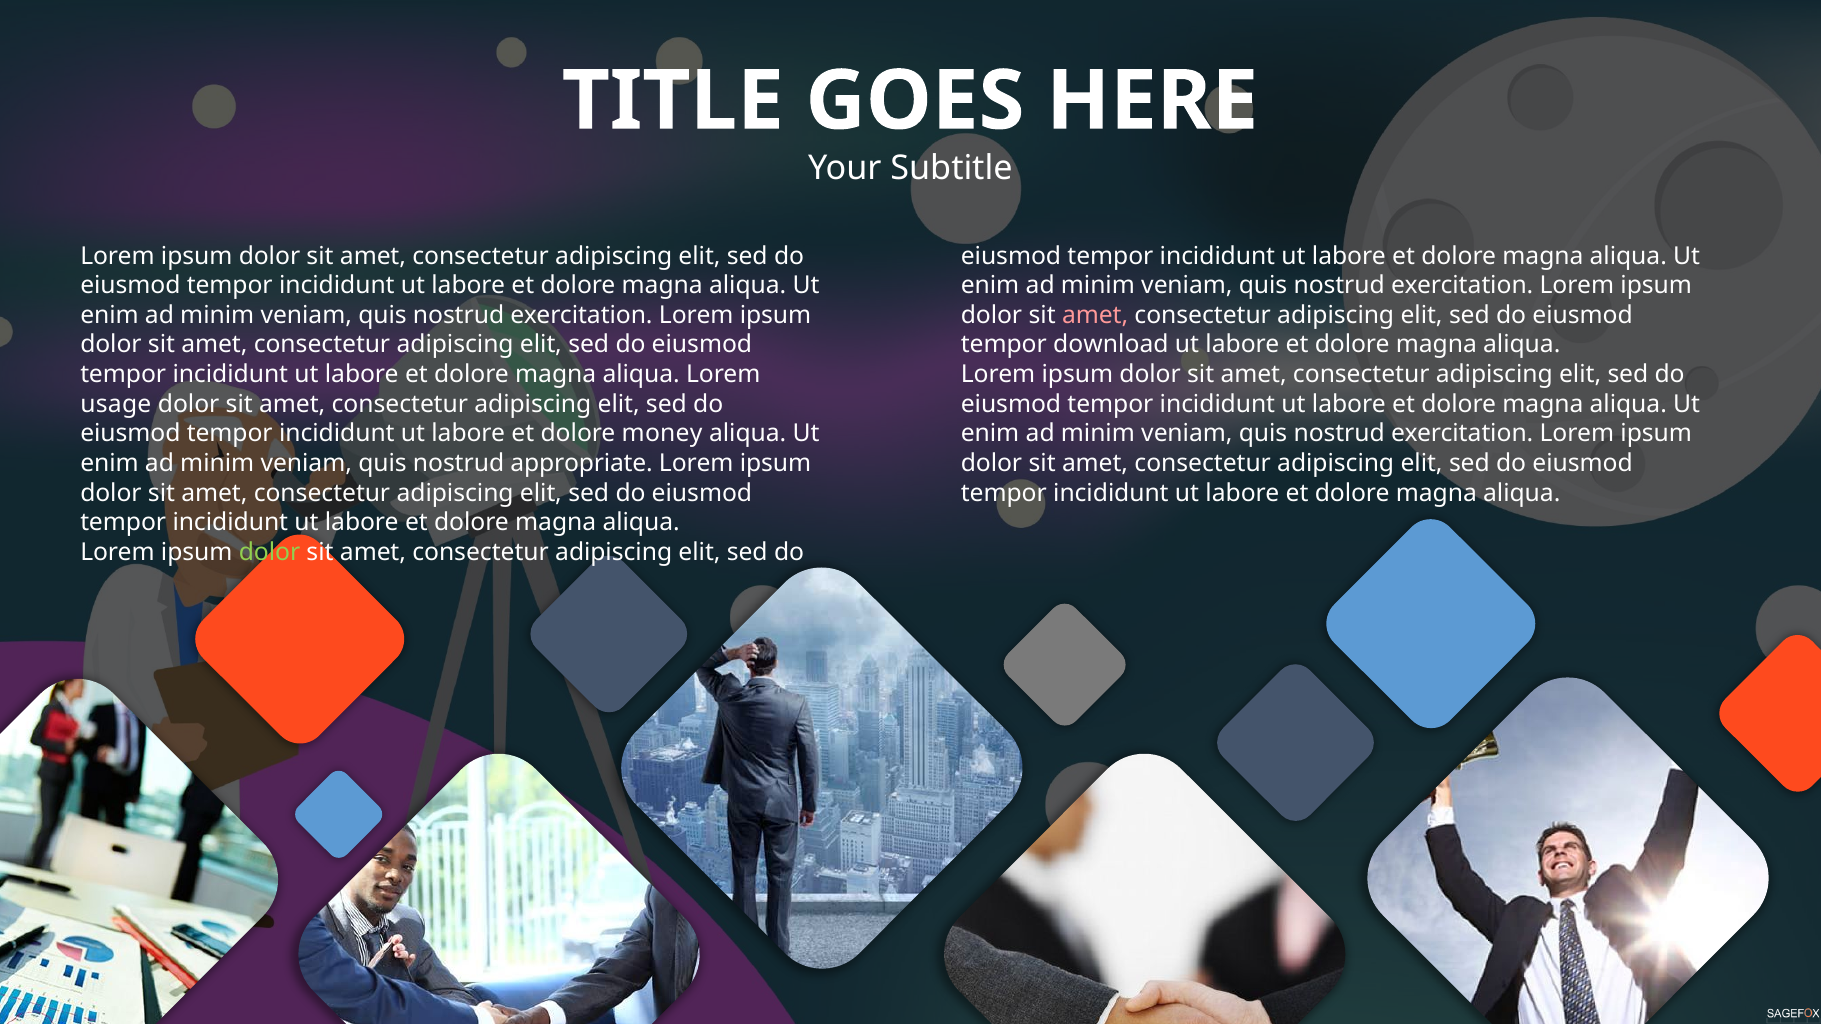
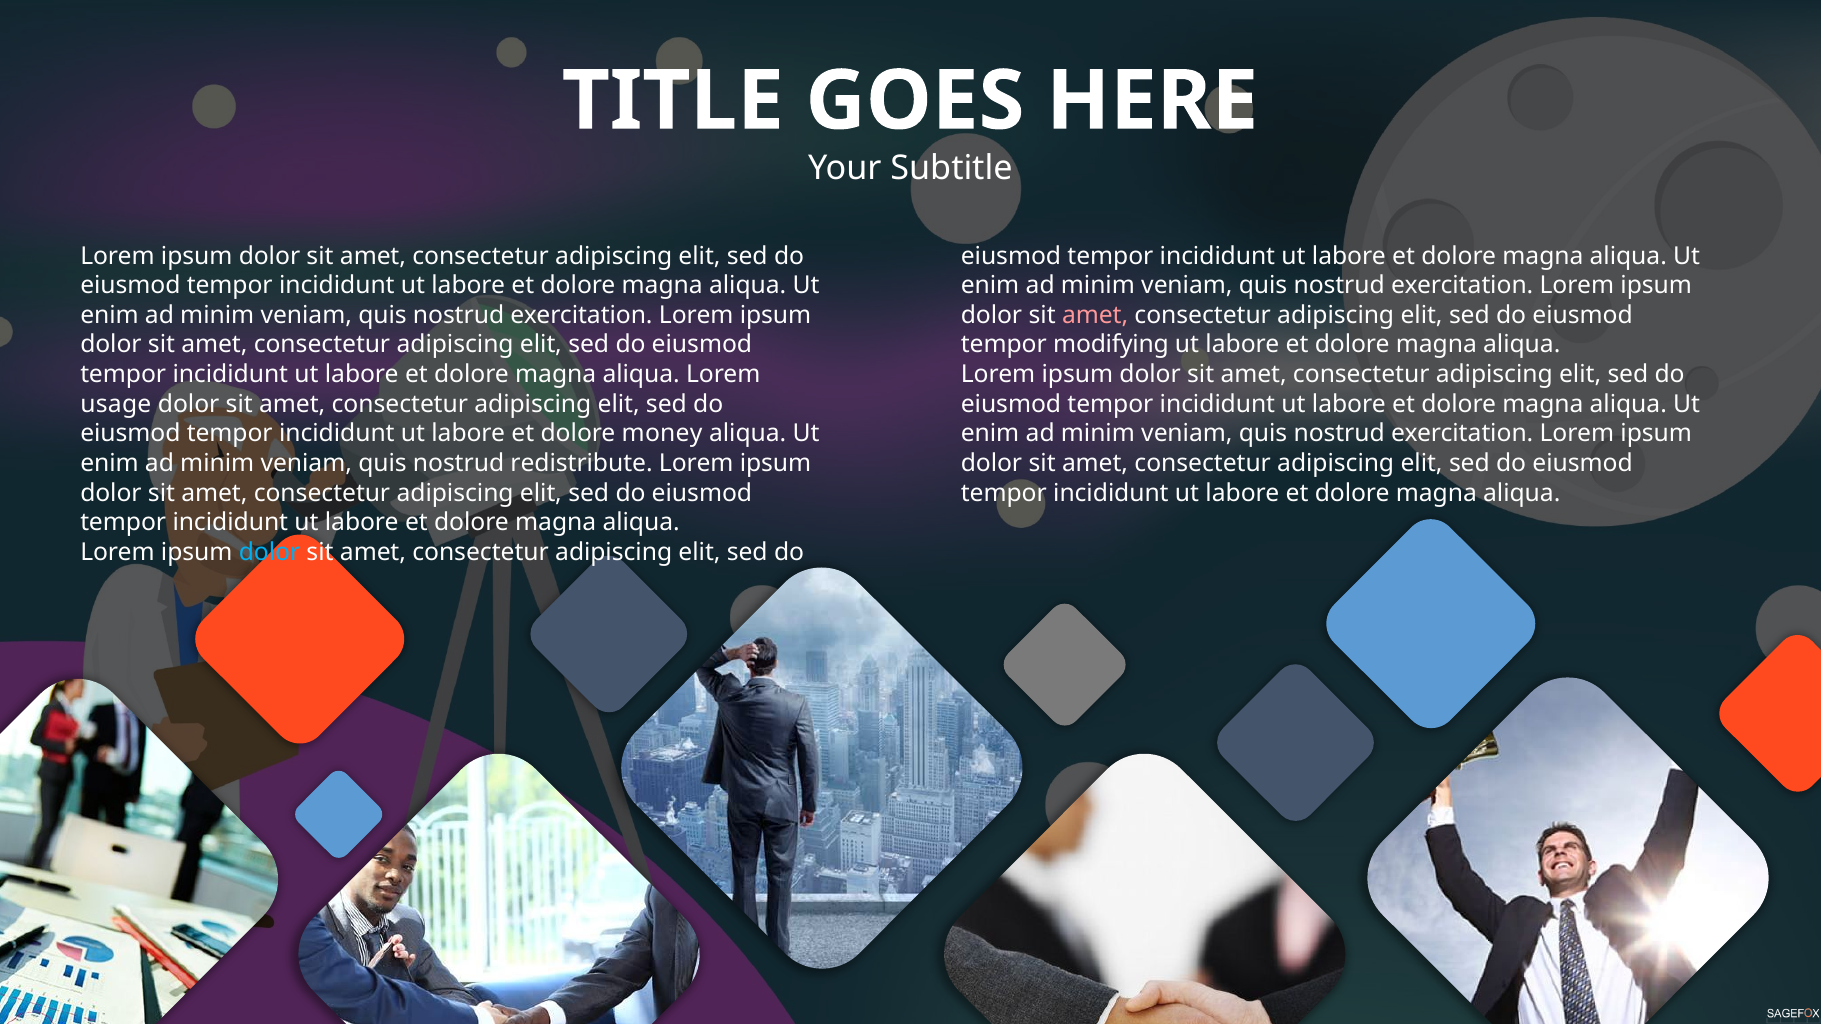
download: download -> modifying (1111, 345)
appropriate: appropriate -> redistribute (582, 463)
dolor colour: light green -> light blue (270, 552)
